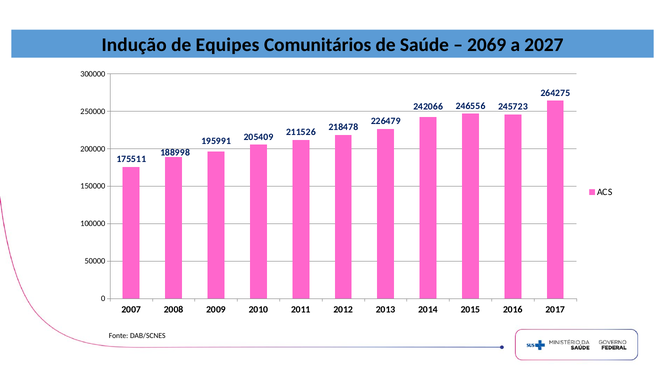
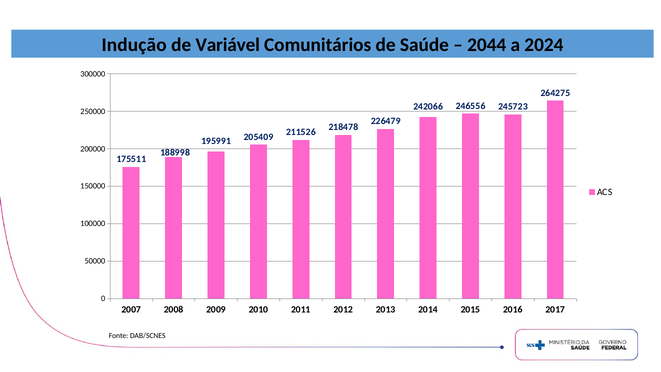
Equipes: Equipes -> Variável (228, 45)
2069: 2069 -> 2044 (487, 45)
2027: 2027 -> 2024 (544, 45)
